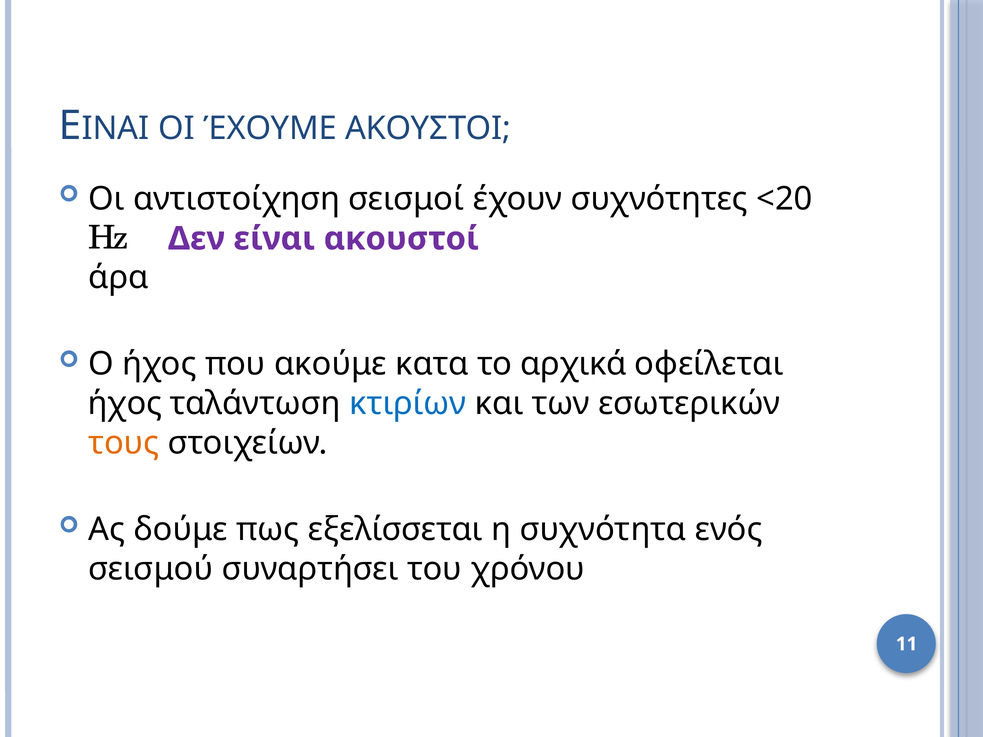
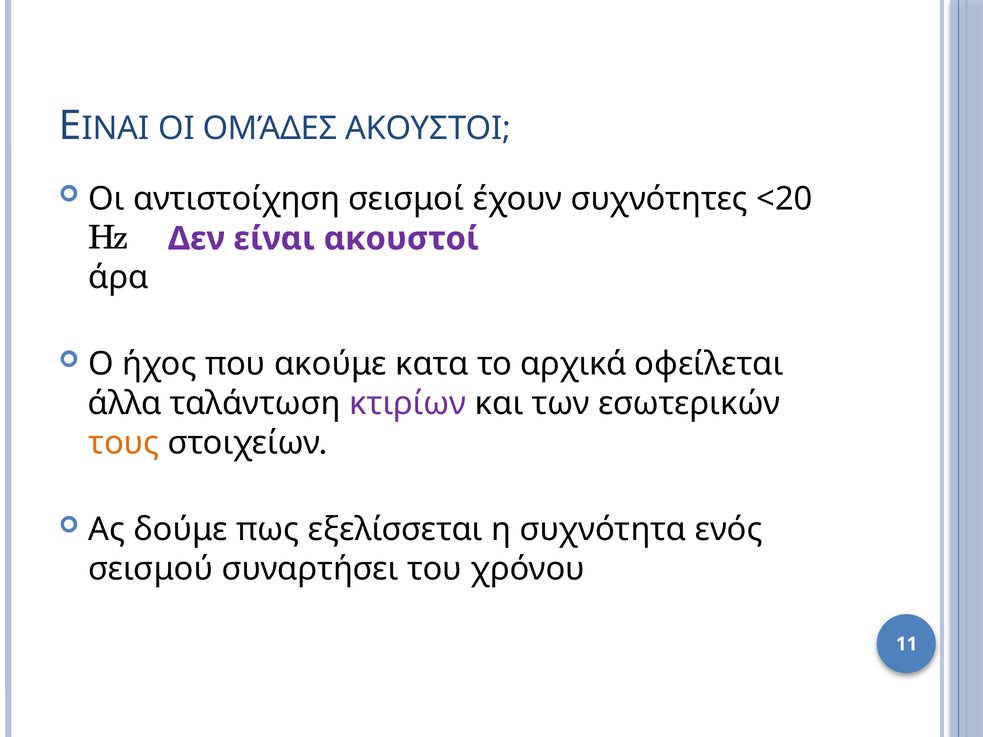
ΈΧΟΥΜΕ: ΈΧΟΥΜΕ -> ΟΜΆΔΕΣ (270, 129)
ήχος: ήχος -> άλλα (125, 404)
κτιρίων colour: blue -> purple (408, 404)
